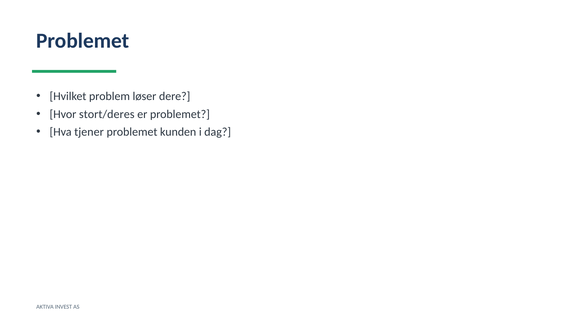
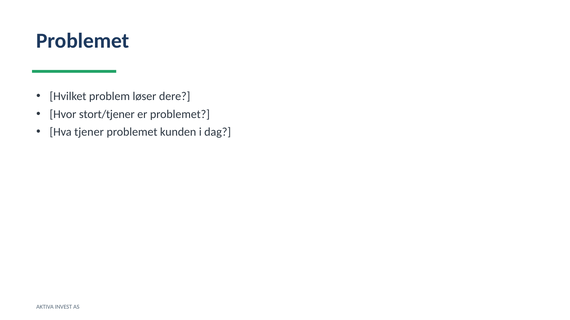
stort/deres: stort/deres -> stort/tjener (107, 114)
